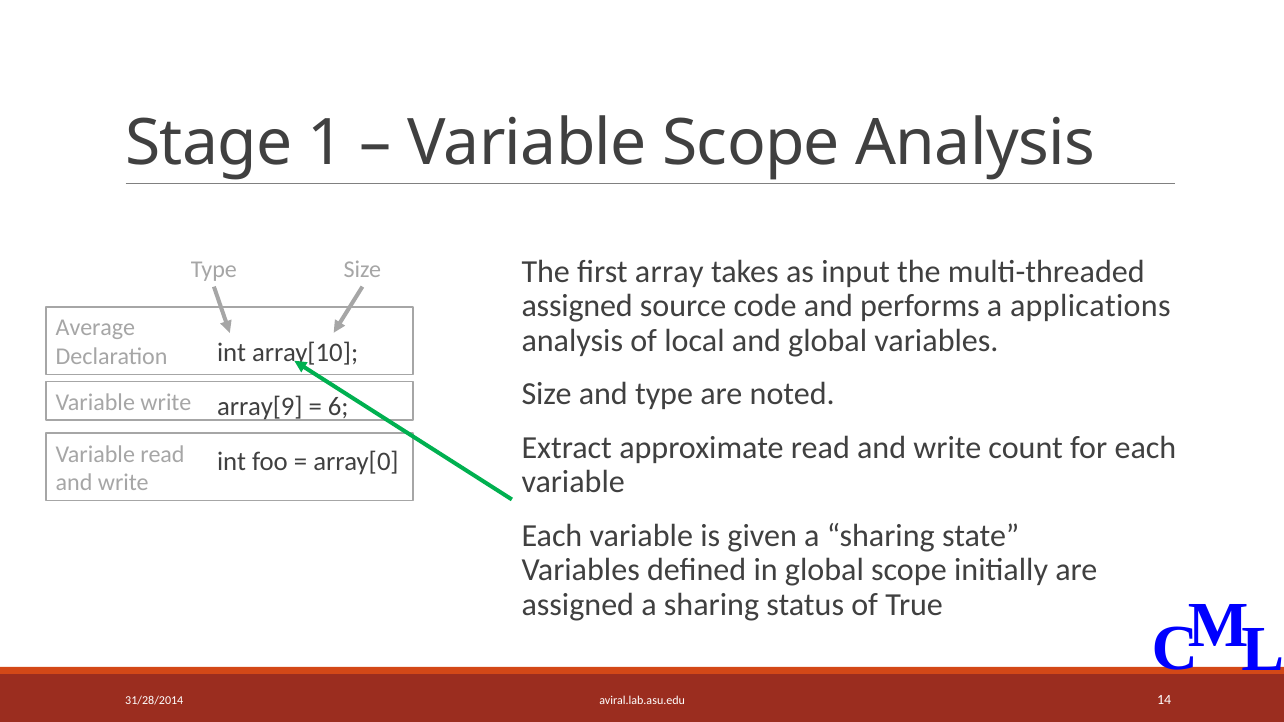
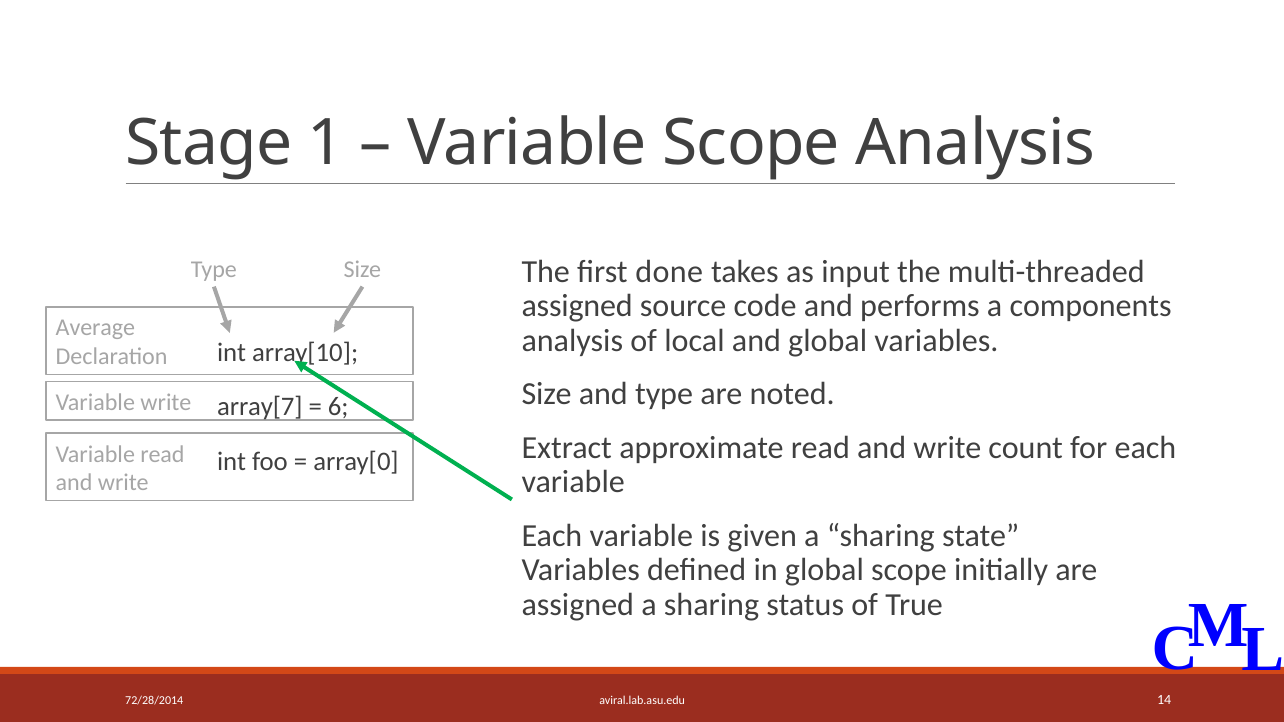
array: array -> done (669, 272)
applications: applications -> components (1091, 306)
array[9: array[9 -> array[7 (260, 407)
31/28/2014: 31/28/2014 -> 72/28/2014 (154, 700)
